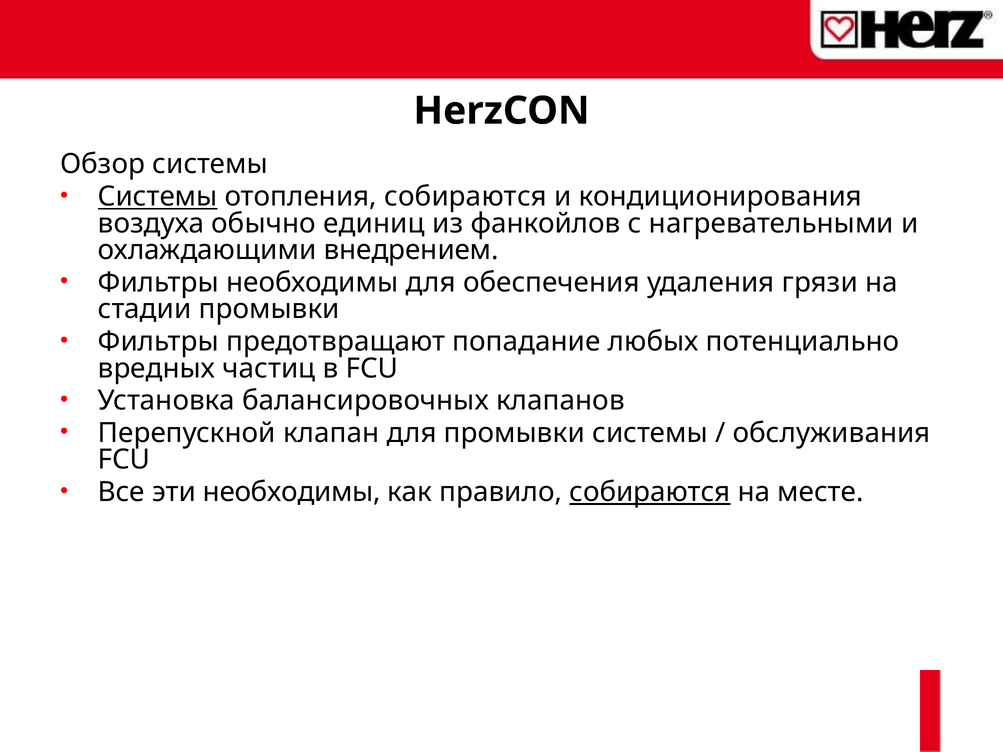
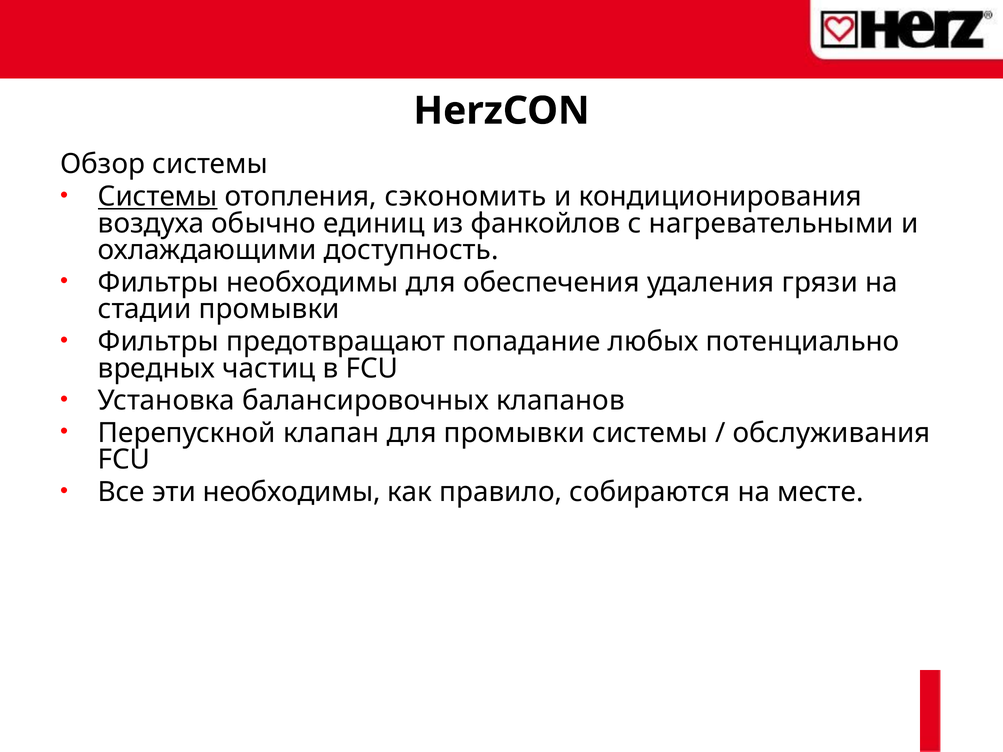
отопления собираются: собираются -> сэкономить (466, 197)
внедрением: внедрением -> доступность (411, 250)
собираются underline: present -> none (650, 492)
